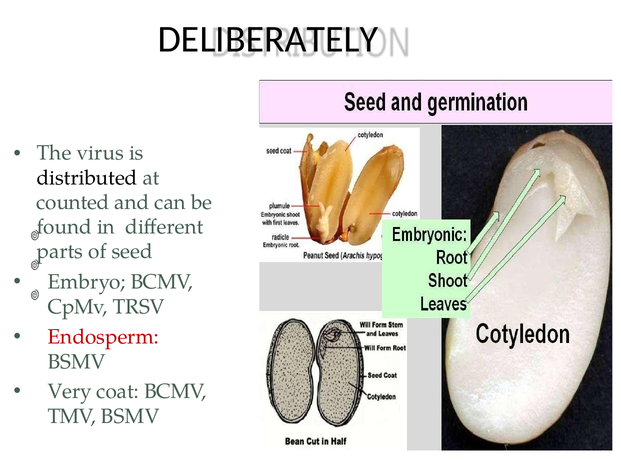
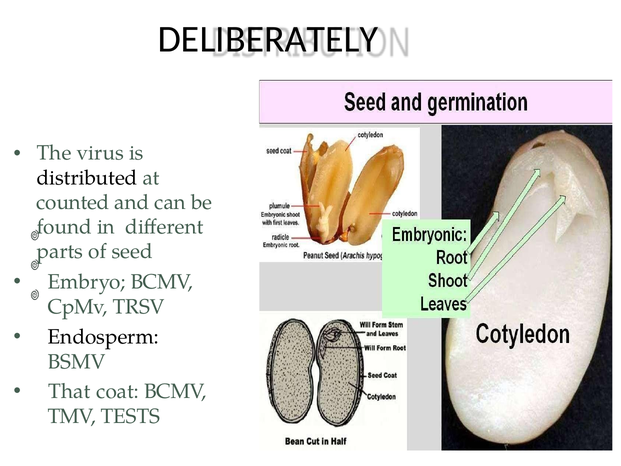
Endosperm colour: red -> black (103, 337)
Very: Very -> That (69, 391)
TMV BSMV: BSMV -> TESTS (130, 416)
